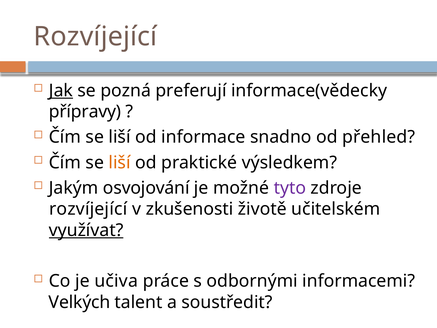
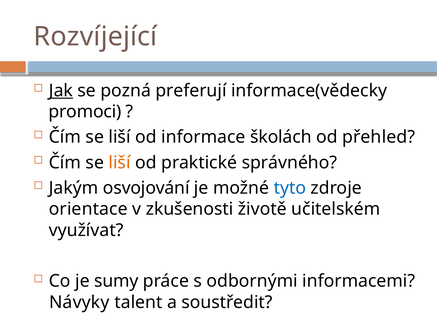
přípravy: přípravy -> promoci (85, 112)
snadno: snadno -> školách (281, 137)
výsledkem: výsledkem -> správného (289, 162)
tyto colour: purple -> blue (290, 188)
rozvíjející: rozvíjející -> orientace (88, 209)
využívat underline: present -> none (86, 230)
učiva: učiva -> sumy (116, 281)
Velkých: Velkých -> Návyky (79, 302)
